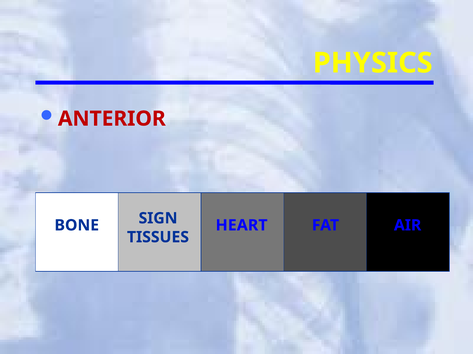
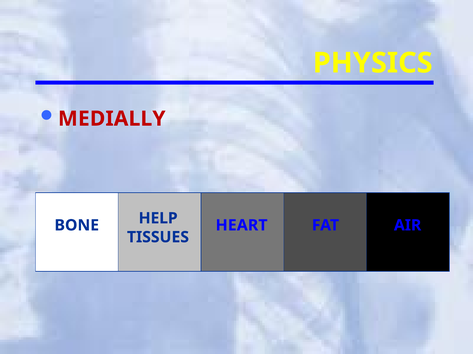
ANTERIOR: ANTERIOR -> MEDIALLY (112, 119)
SIGN: SIGN -> HELP (158, 219)
